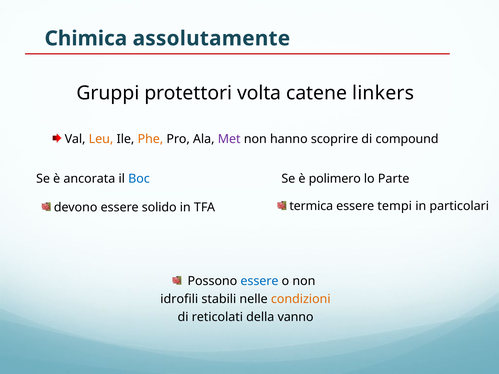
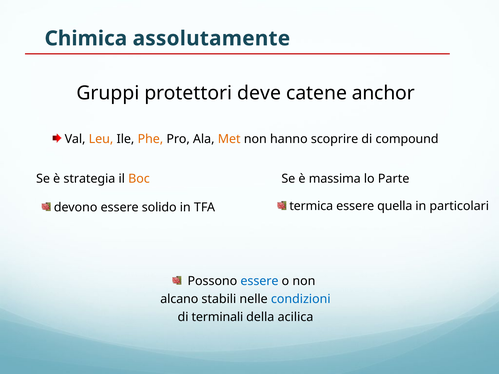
volta: volta -> deve (259, 93)
linkers: linkers -> anchor (383, 93)
Met colour: purple -> orange (229, 139)
ancorata: ancorata -> strategia (89, 179)
Boc colour: blue -> orange (139, 179)
polimero: polimero -> massima (335, 179)
tempi: tempi -> quella (395, 206)
idrofili: idrofili -> alcano (179, 299)
condizioni colour: orange -> blue (301, 299)
reticolati: reticolati -> terminali (217, 317)
vanno: vanno -> acilica (295, 317)
